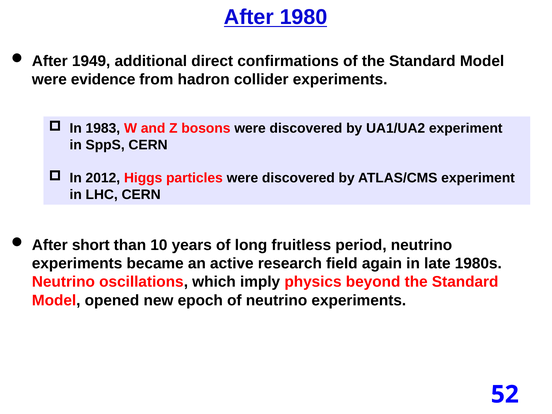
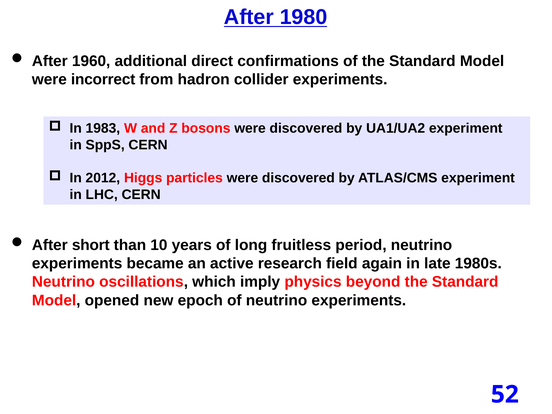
1949: 1949 -> 1960 (91, 61)
evidence: evidence -> incorrect (103, 79)
